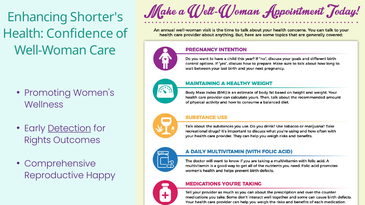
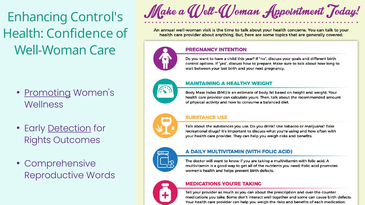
Shorter's: Shorter's -> Control's (97, 17)
Promoting underline: none -> present (48, 93)
Happy: Happy -> Words (101, 176)
